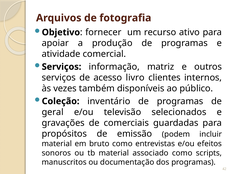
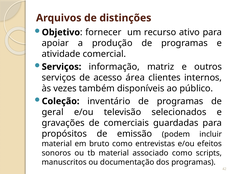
fotografia: fotografia -> distinções (125, 18)
livro: livro -> área (135, 78)
